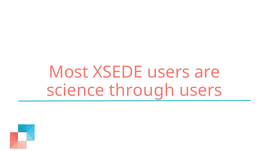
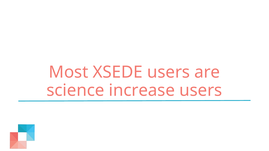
through: through -> increase (142, 90)
